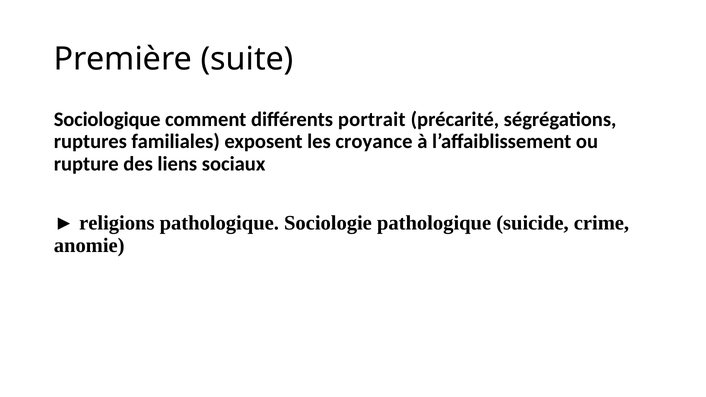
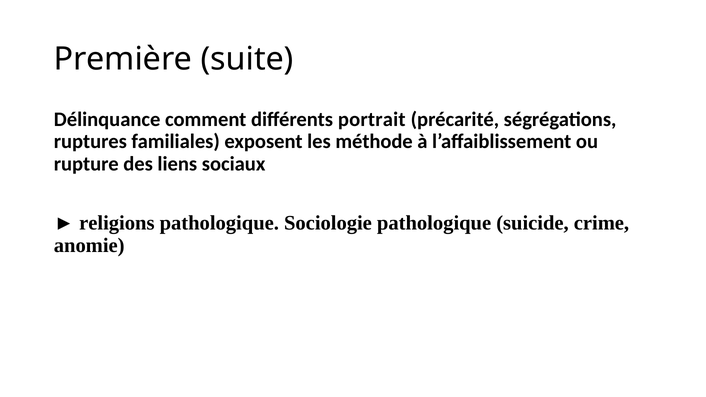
Sociologique: Sociologique -> Délinquance (107, 119)
croyance: croyance -> méthode (374, 142)
